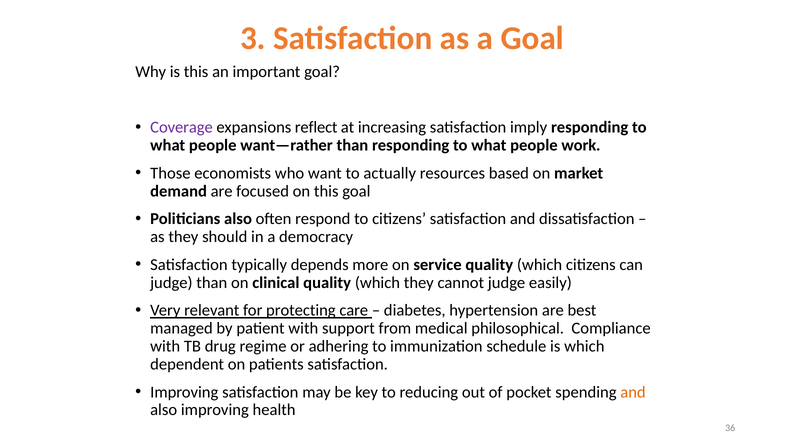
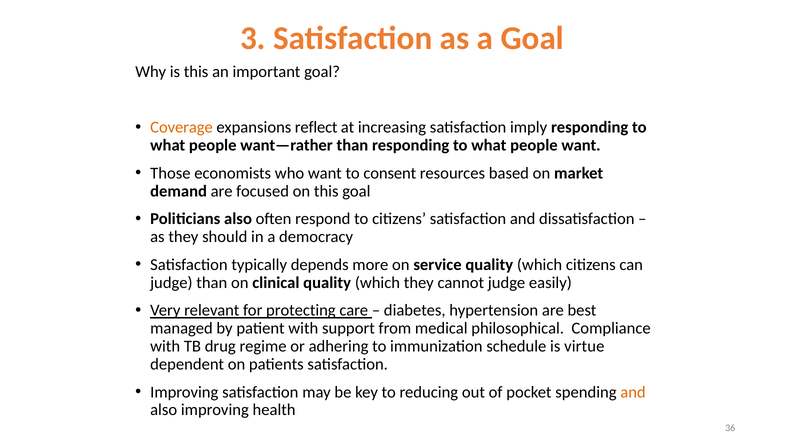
Coverage colour: purple -> orange (182, 127)
people work: work -> want (581, 145)
actually: actually -> consent (390, 173)
is which: which -> virtue (584, 346)
